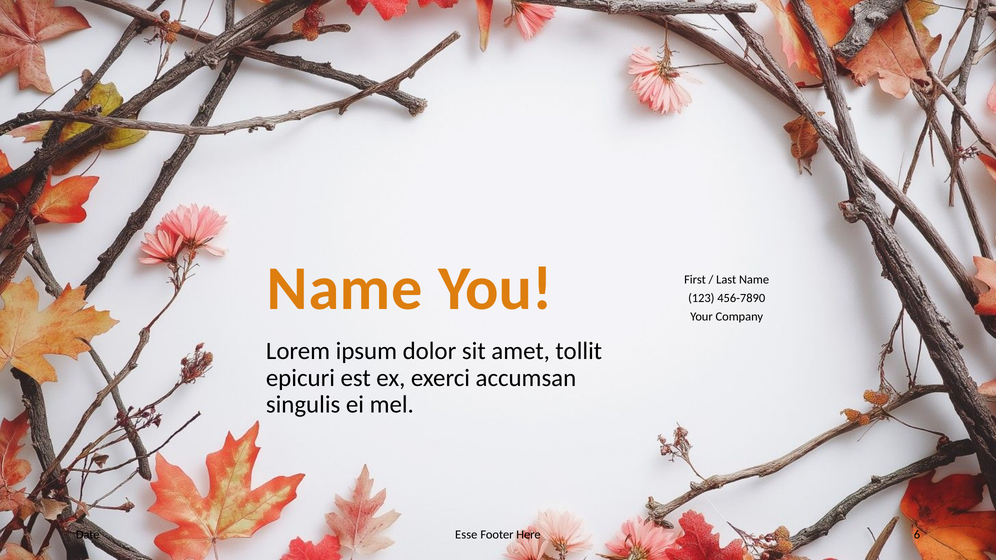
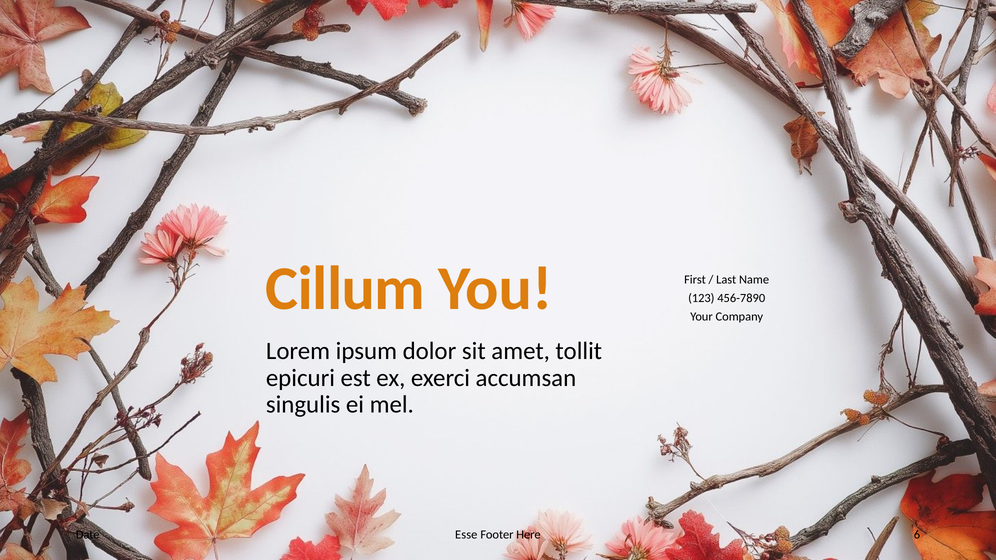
Name: Name -> Cillum (345, 289)
